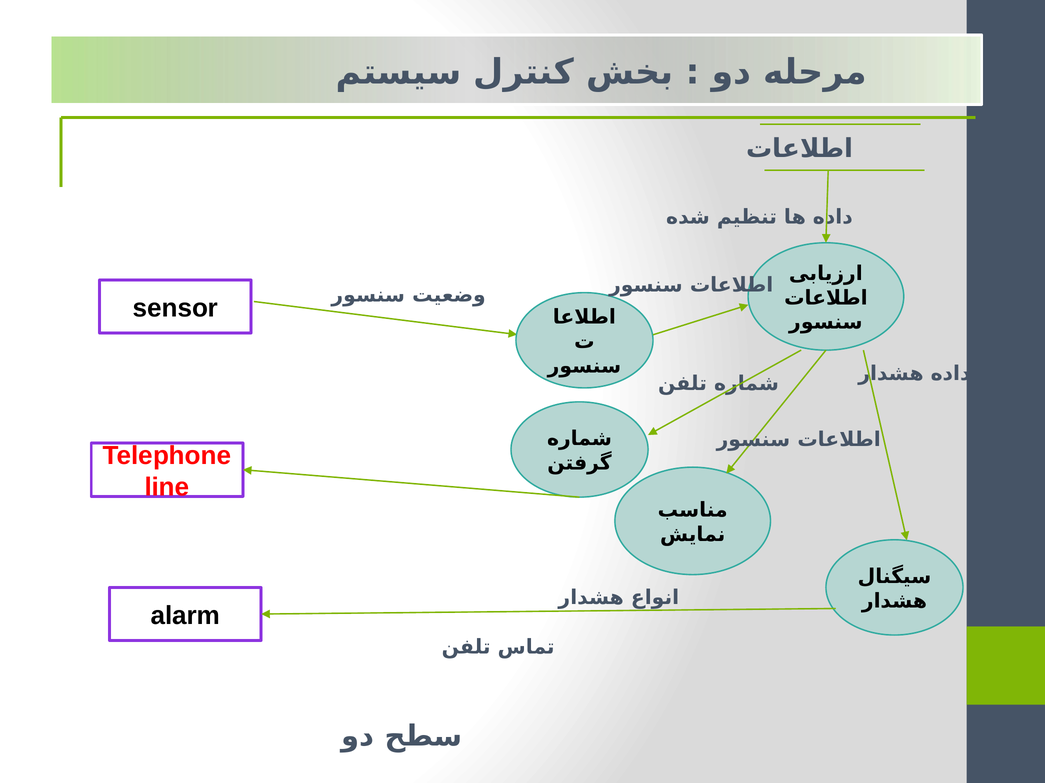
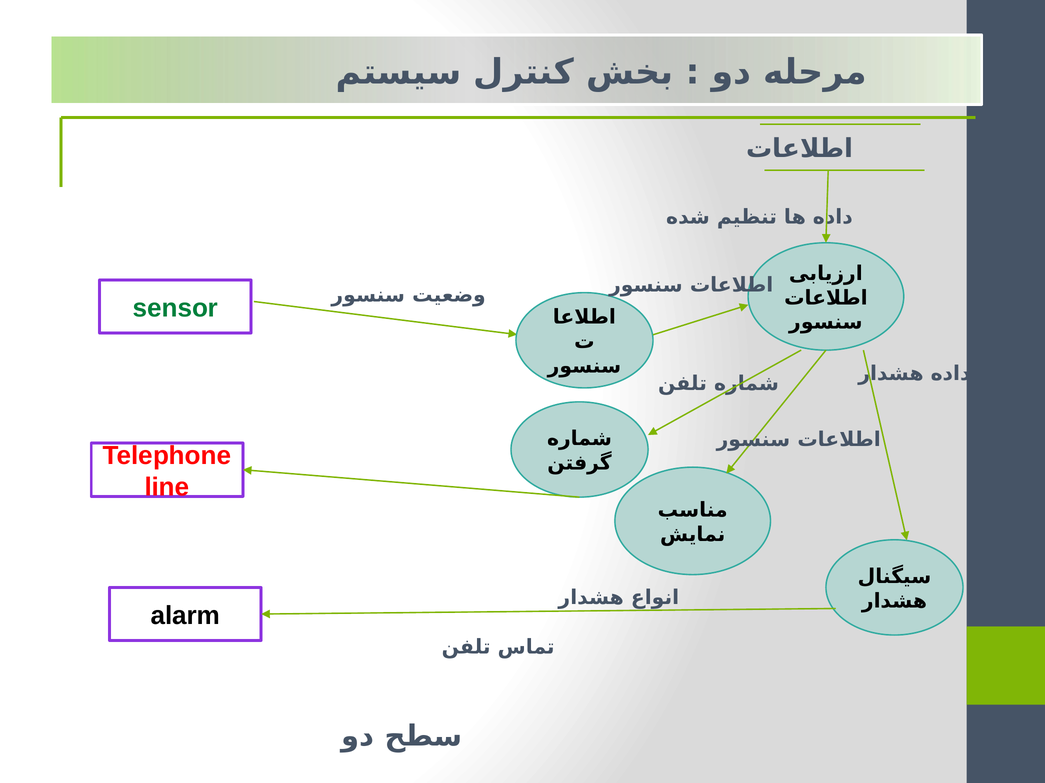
sensor colour: black -> green (175, 309)
